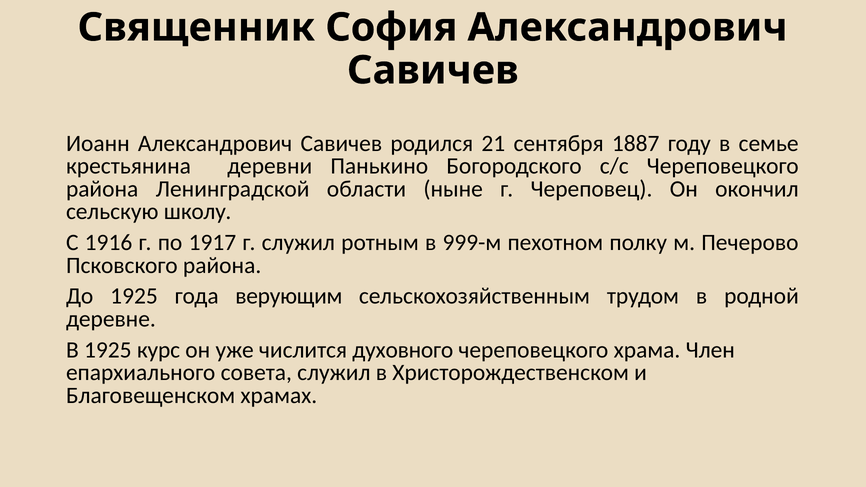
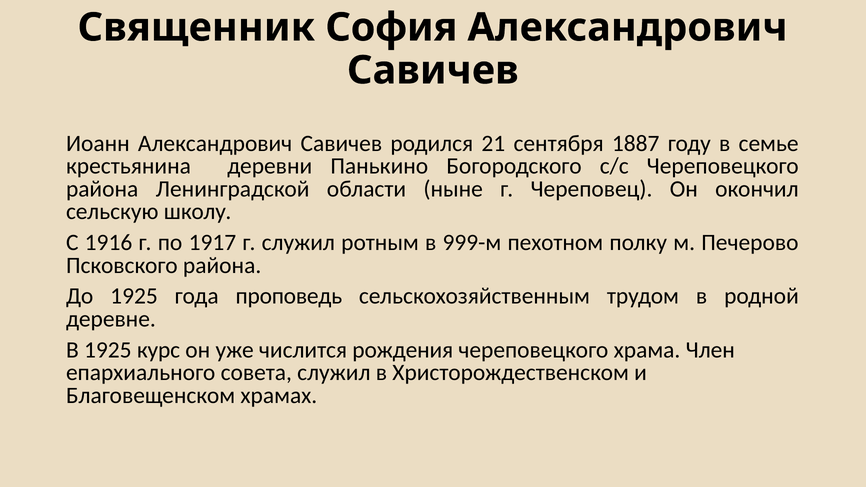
верующим: верующим -> проповедь (289, 296)
духовного: духовного -> рождения (403, 350)
